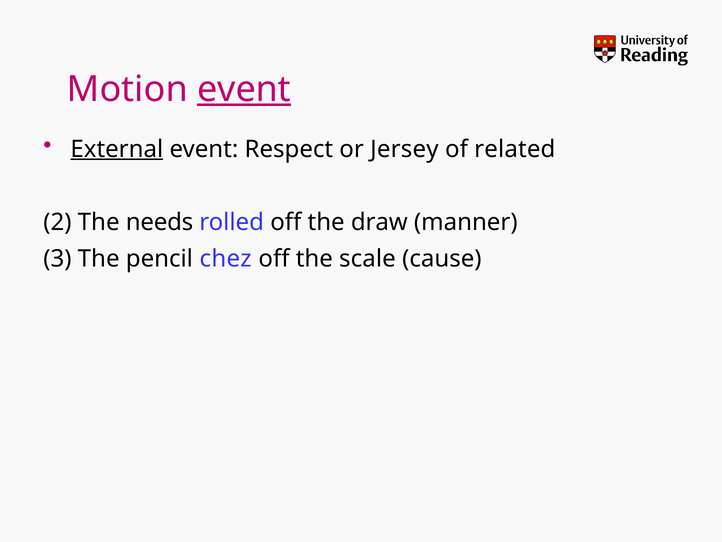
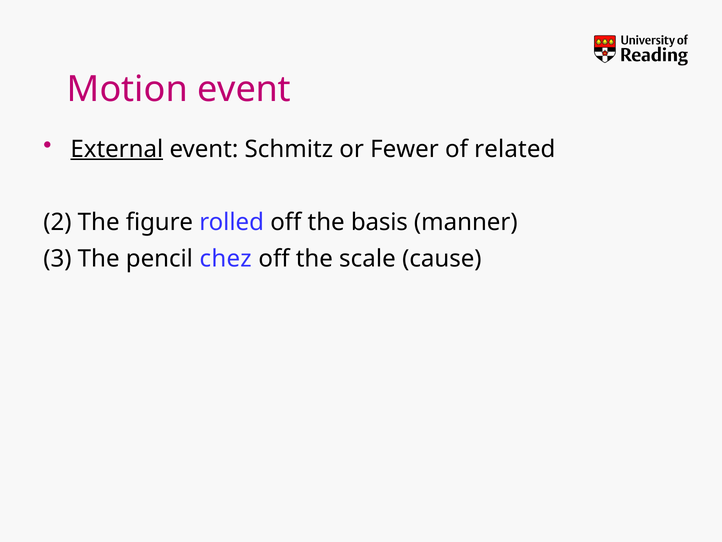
event underline: present -> none (244, 89)
Respect: Respect -> Schmitz (289, 149)
Jersey: Jersey -> Fewer (404, 149)
needs: needs -> figure (159, 222)
draw: draw -> basis (379, 222)
